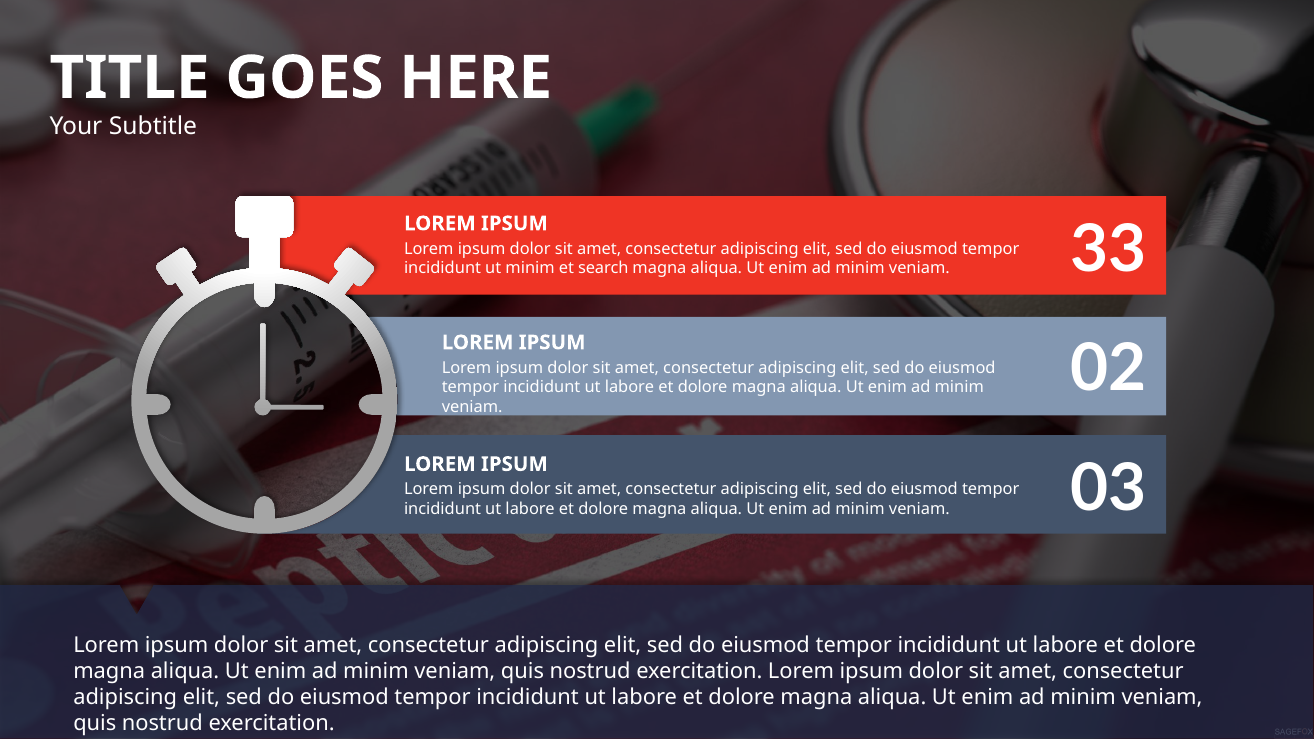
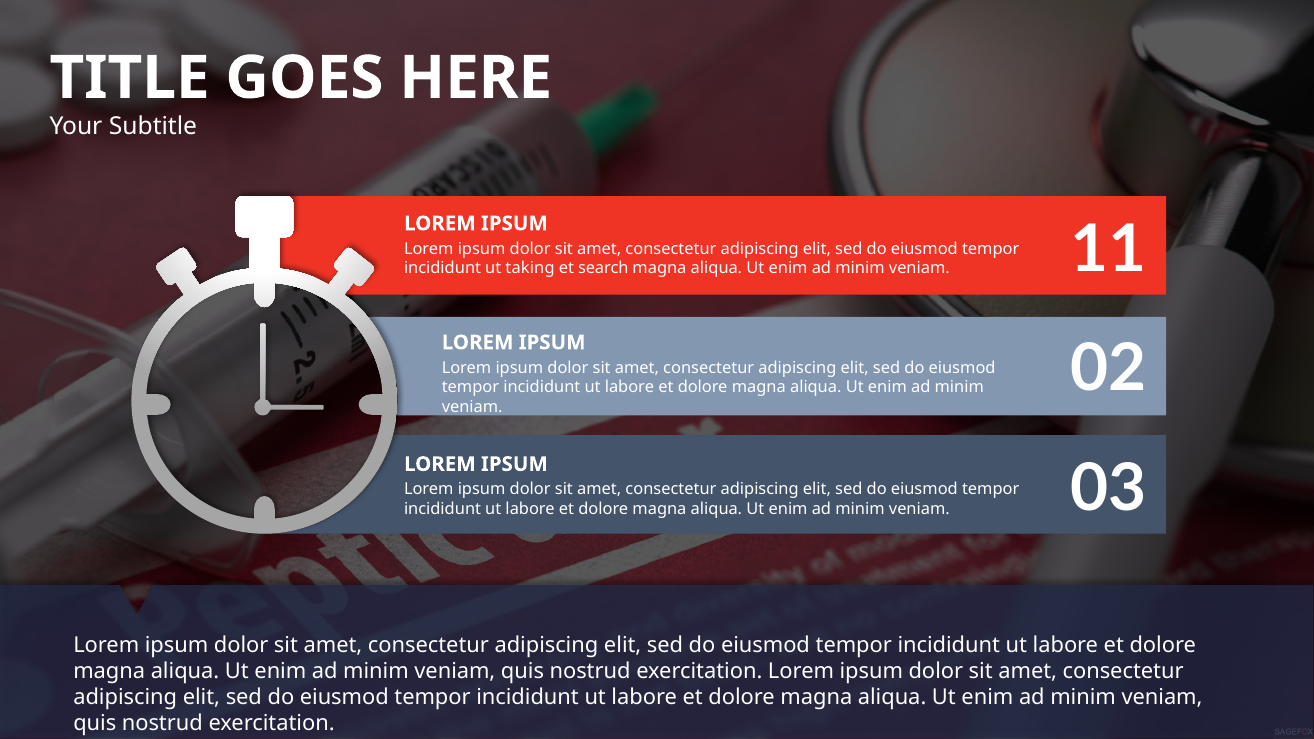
ut minim: minim -> taking (530, 268)
33: 33 -> 11 (1109, 249)
